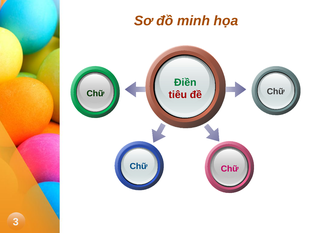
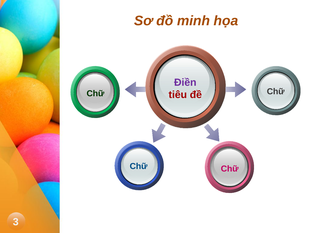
Điền colour: green -> purple (185, 82)
